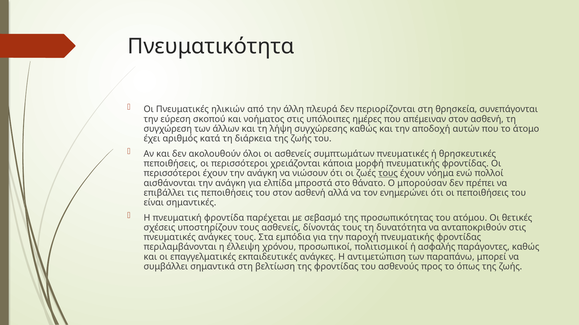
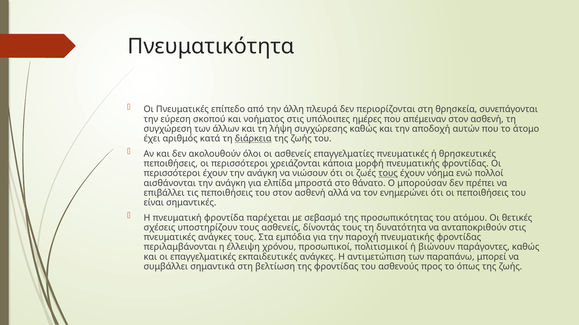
ηλικιών: ηλικιών -> επίπεδο (228, 110)
διάρκεια underline: none -> present (253, 139)
συμπτωμάτων: συμπτωμάτων -> επαγγελματίες (344, 154)
ασφαλής: ασφαλής -> βιώνουν (437, 248)
